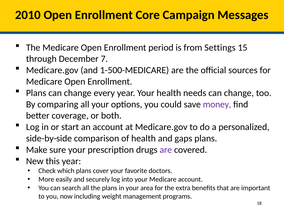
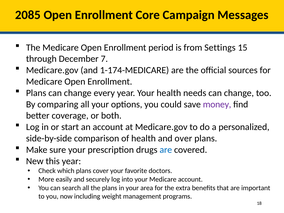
2010: 2010 -> 2085 (28, 15)
1-500-MEDICARE: 1-500-MEDICARE -> 1-174-MEDICARE (135, 70)
gaps: gaps -> over (183, 138)
are colour: purple -> blue (166, 150)
